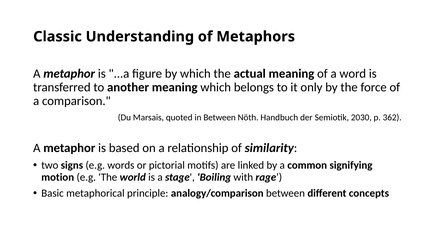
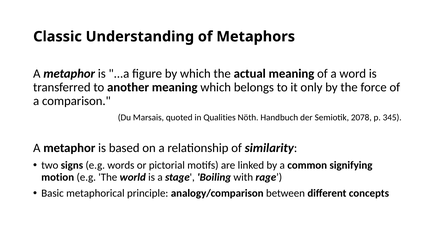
in Between: Between -> Qualities (220, 117)
2030: 2030 -> 2078 (361, 117)
362: 362 -> 345 (392, 117)
